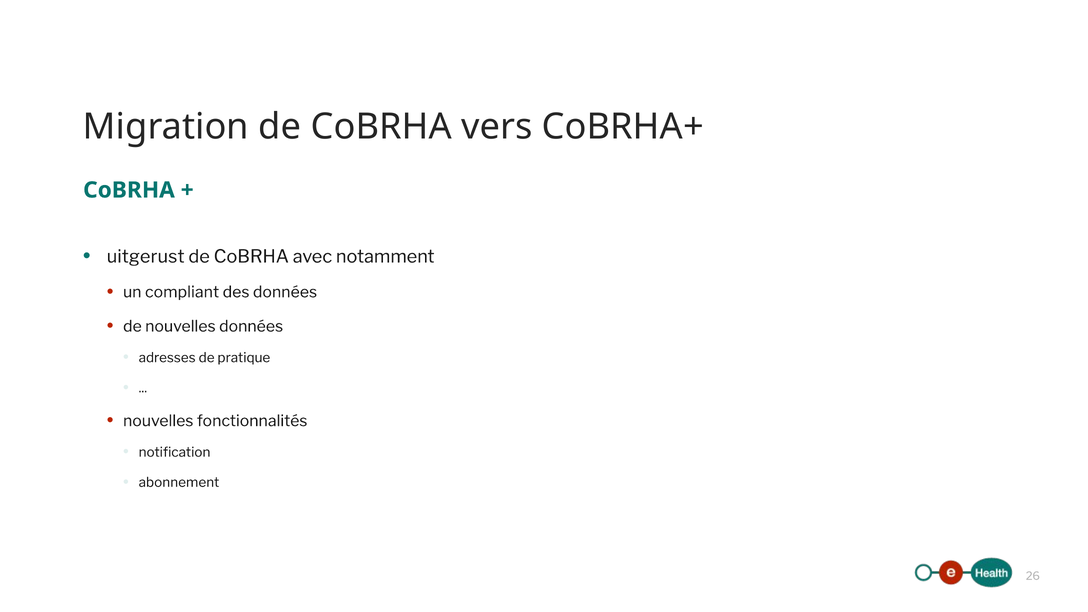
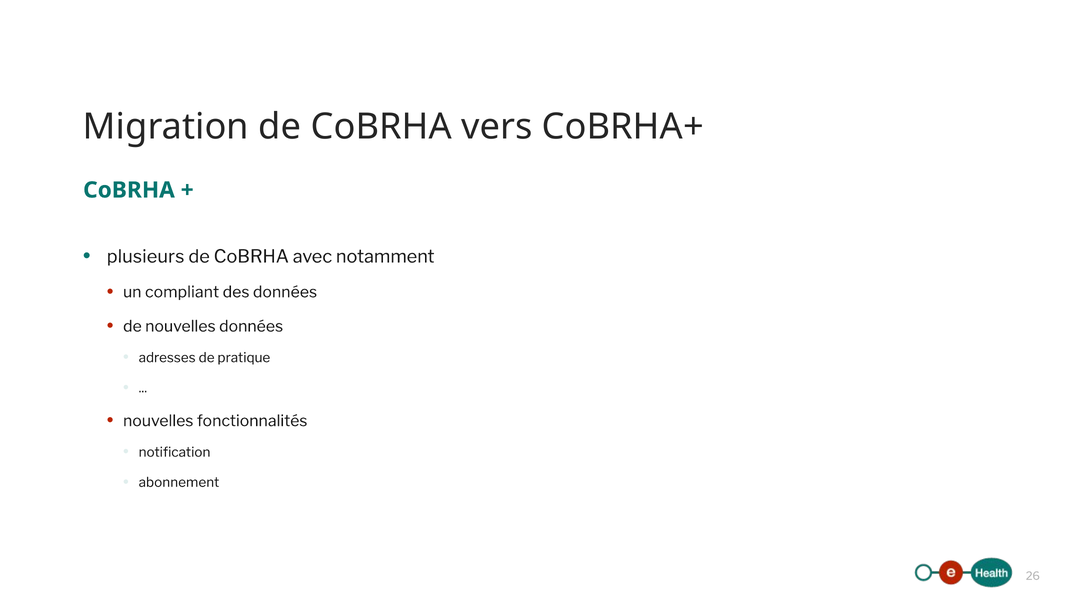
uitgerust: uitgerust -> plusieurs (146, 257)
